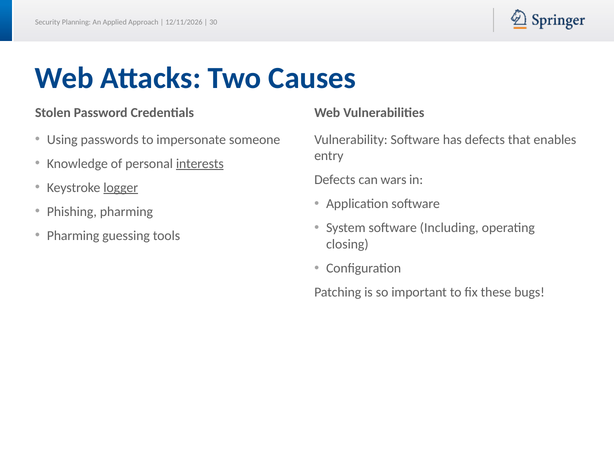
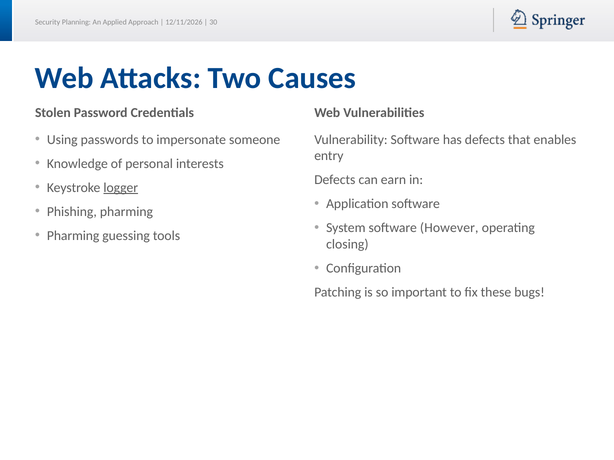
interests underline: present -> none (200, 164)
wars: wars -> earn (393, 180)
Including: Including -> However (449, 228)
